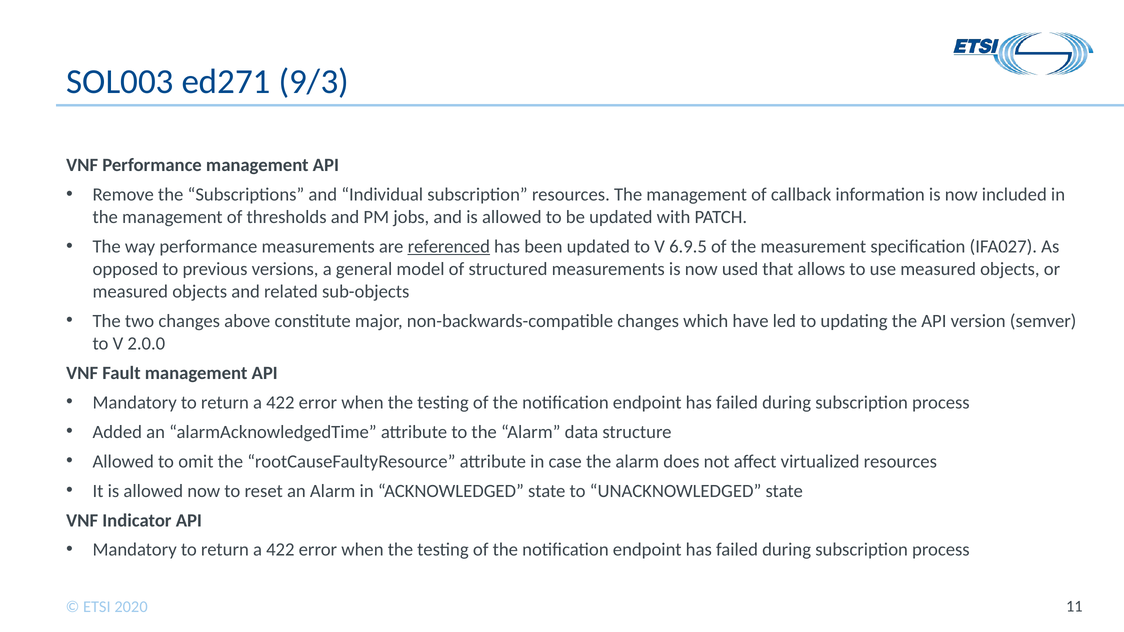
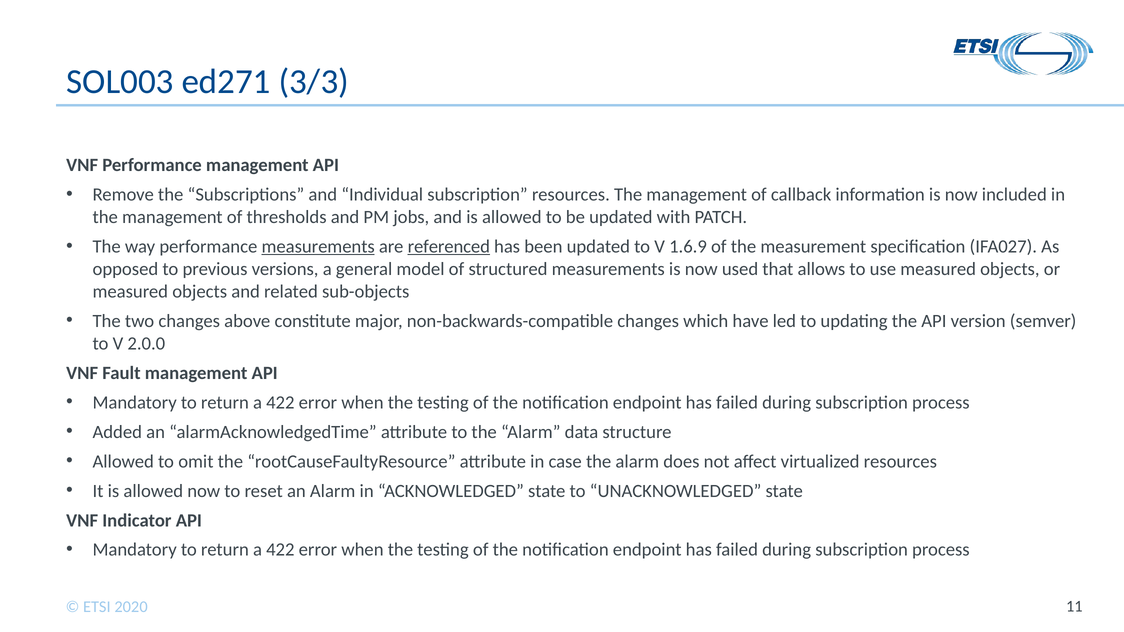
9/3: 9/3 -> 3/3 (314, 82)
measurements underline: none -> present (318, 247)
6.9.5: 6.9.5 -> 1.6.9 (688, 247)
